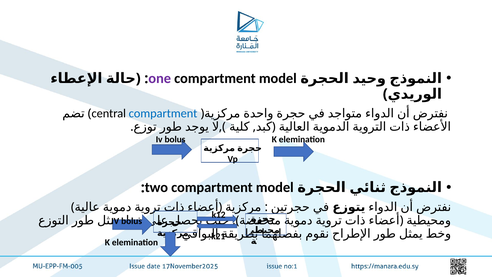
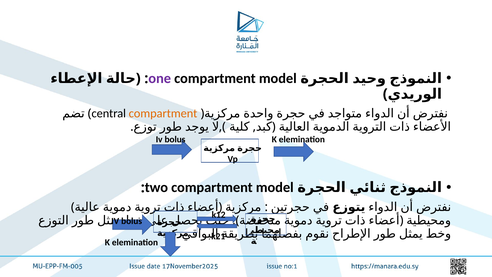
compartment colour: blue -> orange (163, 113)
